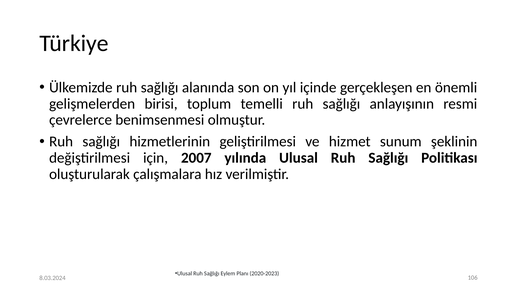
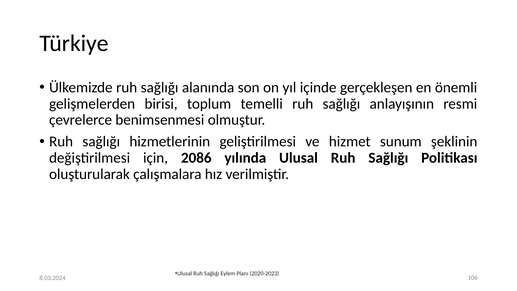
2007: 2007 -> 2086 (196, 158)
